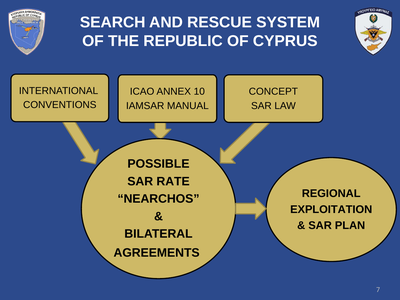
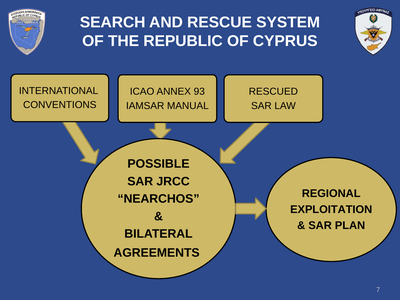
10: 10 -> 93 (199, 91)
CONCEPT: CONCEPT -> RESCUED (273, 91)
RATE: RATE -> JRCC (173, 181)
